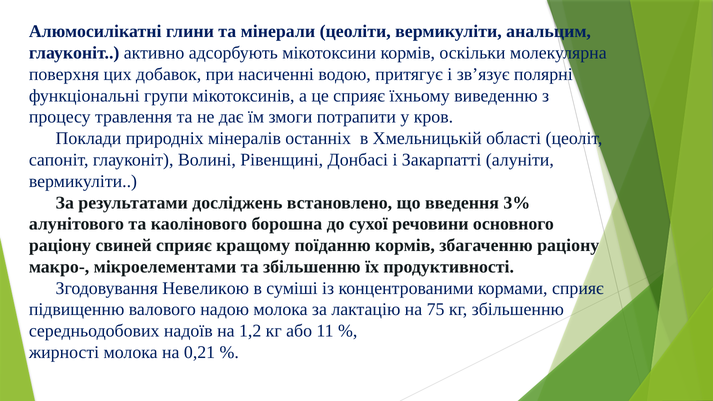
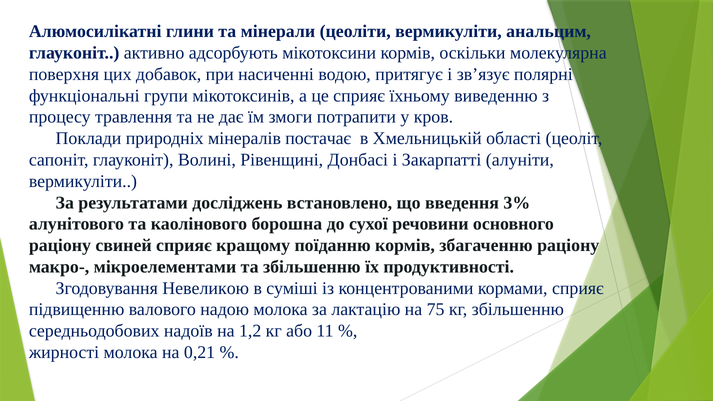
останніх: останніх -> постачає (318, 138)
